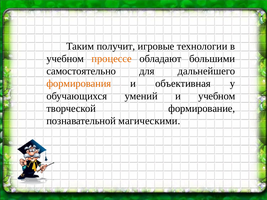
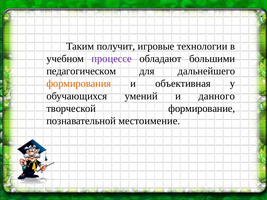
процессе colour: orange -> purple (112, 59)
самостоятельно: самостоятельно -> педагогическом (81, 71)
и учебном: учебном -> данного (217, 96)
магическими: магическими -> местоимение (149, 121)
